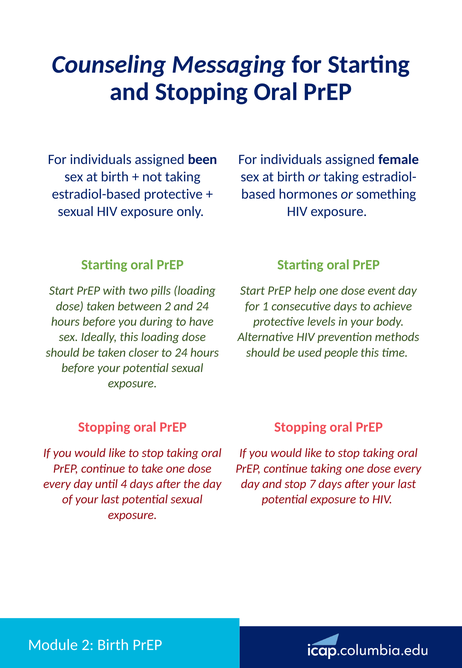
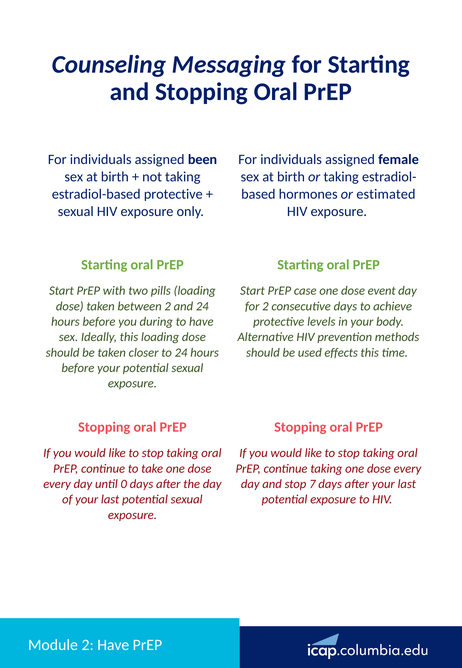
something: something -> estimated (386, 194)
help: help -> case (305, 291)
for 1: 1 -> 2 (265, 306)
people: people -> effects (341, 353)
4: 4 -> 0 (124, 484)
2 Birth: Birth -> Have (113, 645)
